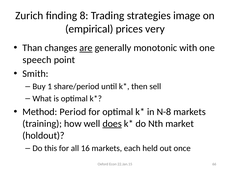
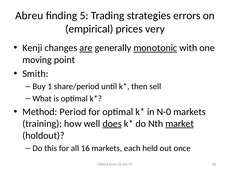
Zurich: Zurich -> Abreu (29, 16)
8: 8 -> 5 (84, 16)
image: image -> errors (187, 16)
Than: Than -> Kenji (32, 48)
monotonic underline: none -> present (155, 48)
speech: speech -> moving (37, 60)
N-8: N-8 -> N-0 (164, 112)
market underline: none -> present (180, 124)
